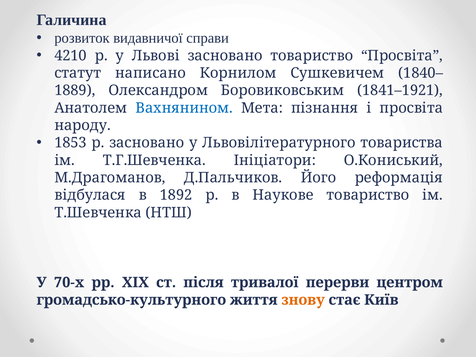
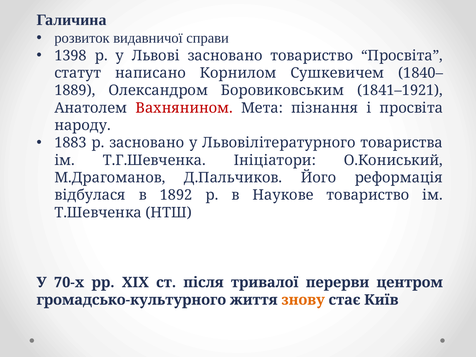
4210: 4210 -> 1398 (71, 56)
Вахнянином colour: blue -> red (184, 108)
1853: 1853 -> 1883 (71, 143)
